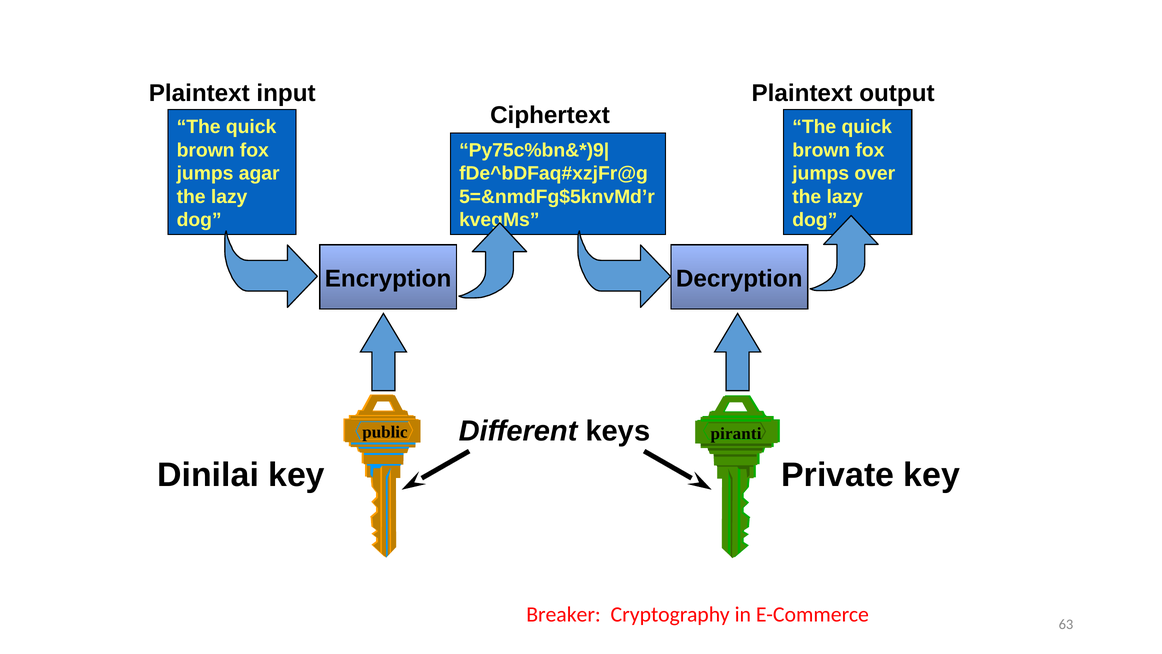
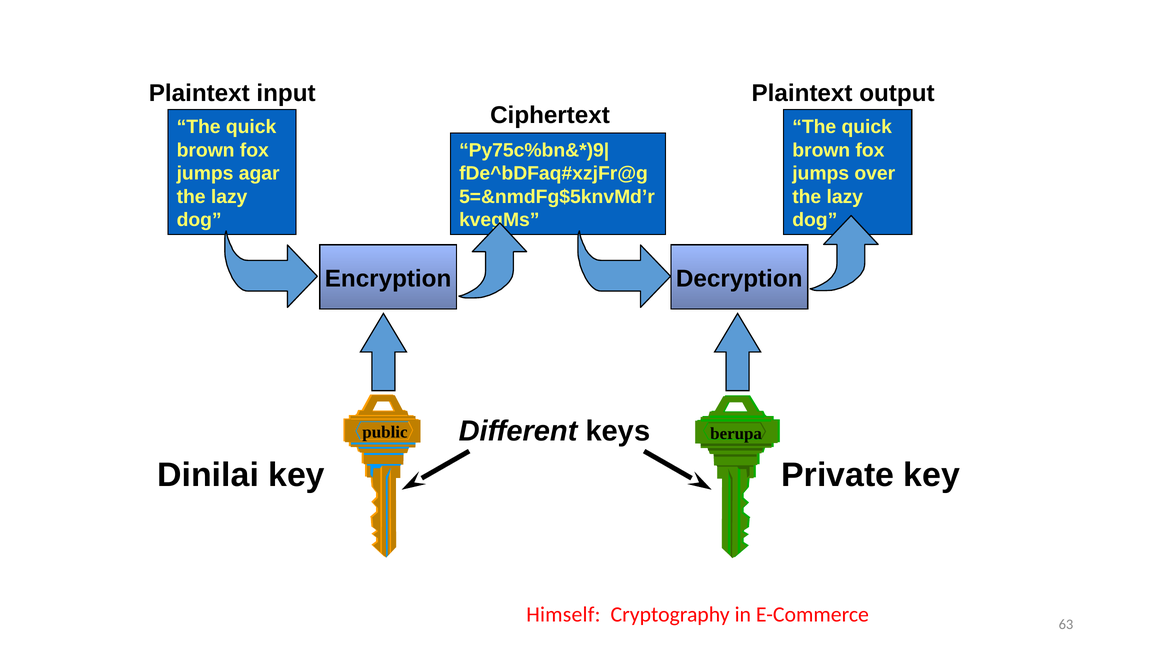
piranti: piranti -> berupa (736, 433)
Breaker: Breaker -> Himself (563, 614)
